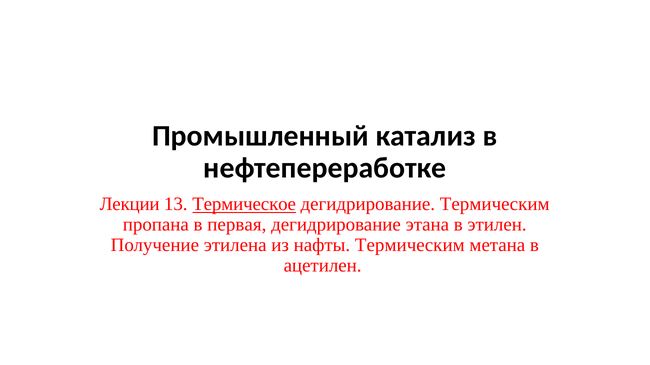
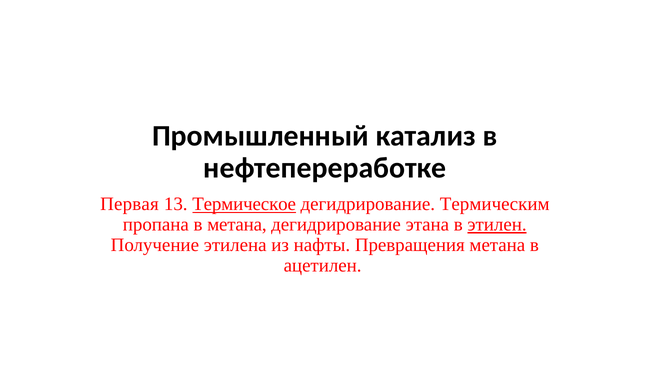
Лекции: Лекции -> Первая (129, 205)
в первая: первая -> метана (237, 225)
этилен underline: none -> present (497, 225)
нафты Термическим: Термическим -> Превращения (410, 245)
